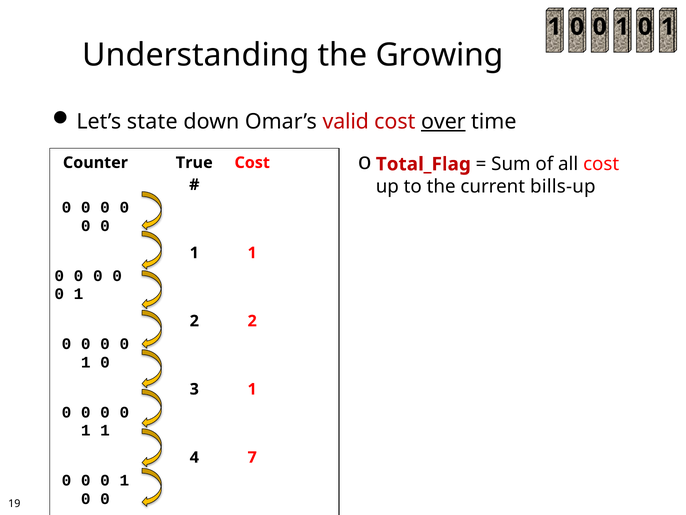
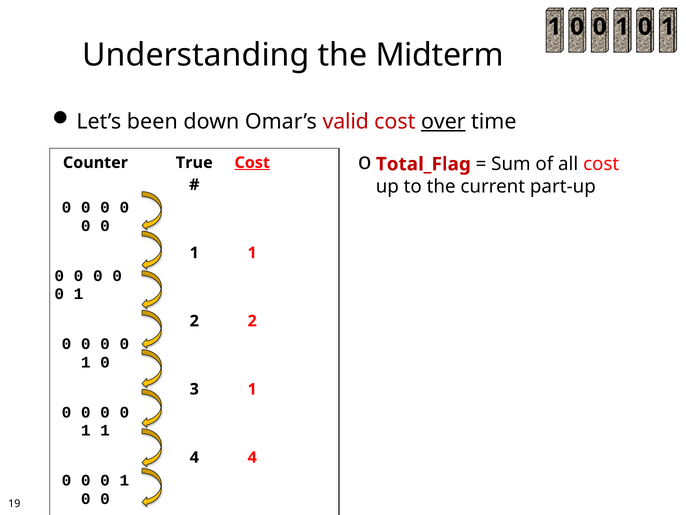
Growing: Growing -> Midterm (440, 55)
state: state -> been (152, 122)
Cost underline: none -> present (252, 162)
bills-up: bills-up -> part-up (563, 187)
4 7: 7 -> 4 (252, 457)
